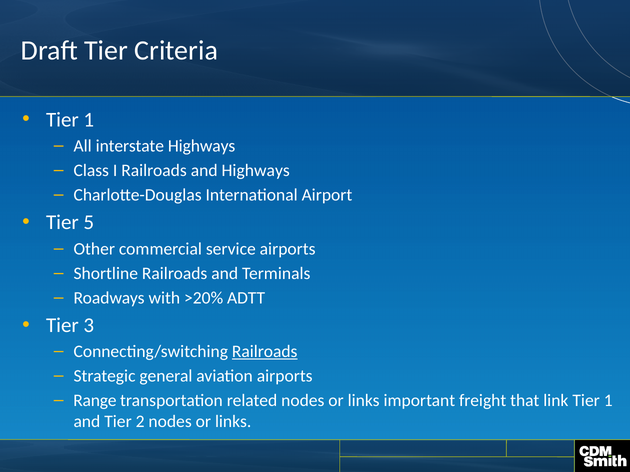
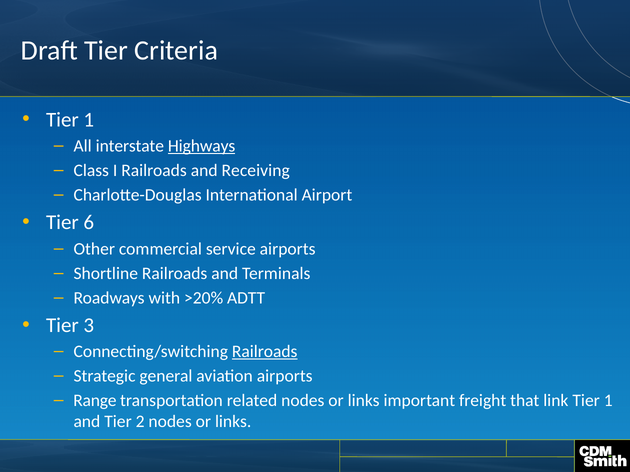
Highways underline: none -> present (202, 146)
and Highways: Highways -> Receiving (256, 171)
5: 5 -> 6 (89, 223)
